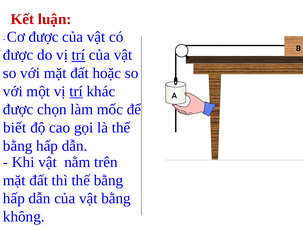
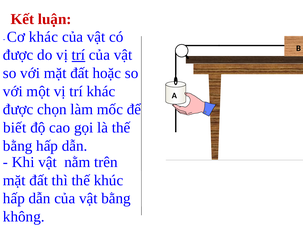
Cơ được: được -> khác (43, 37)
trí underline: present -> none (76, 91)
thì thế bằng: bằng -> khúc (108, 180)
